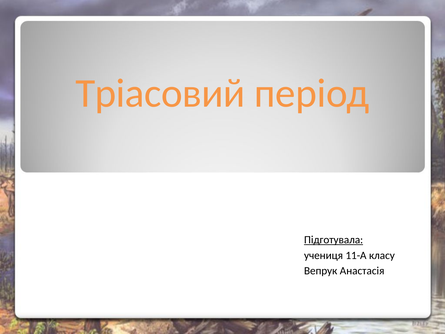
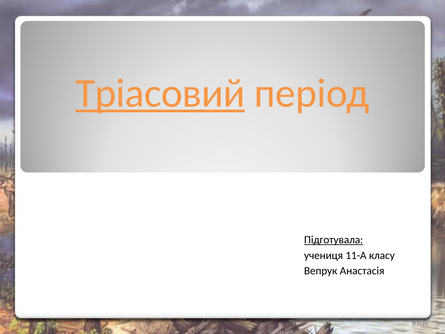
Тріасовий underline: none -> present (160, 93)
